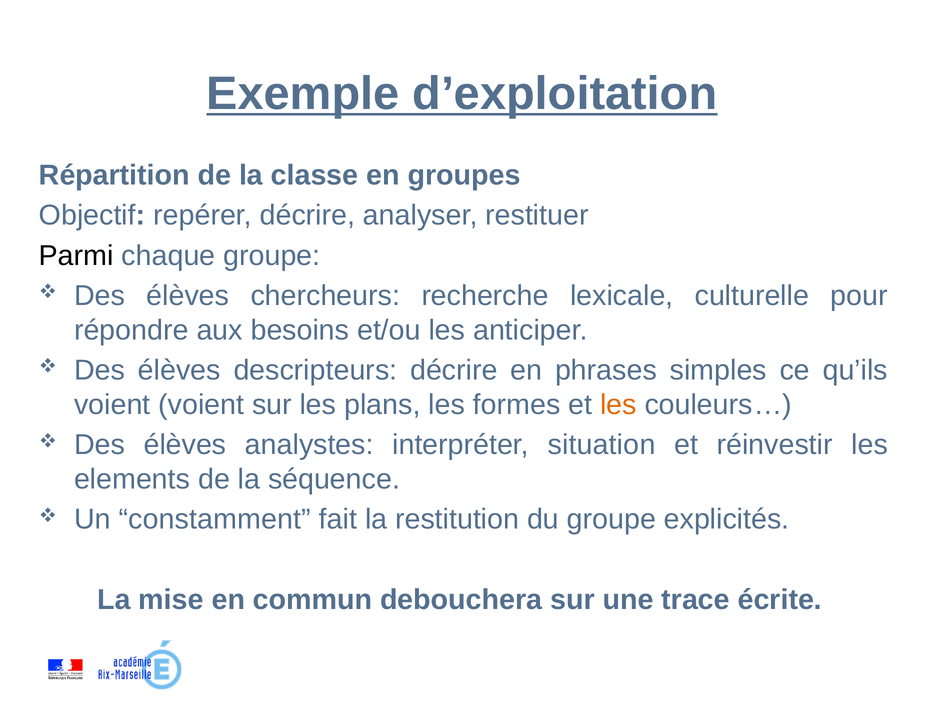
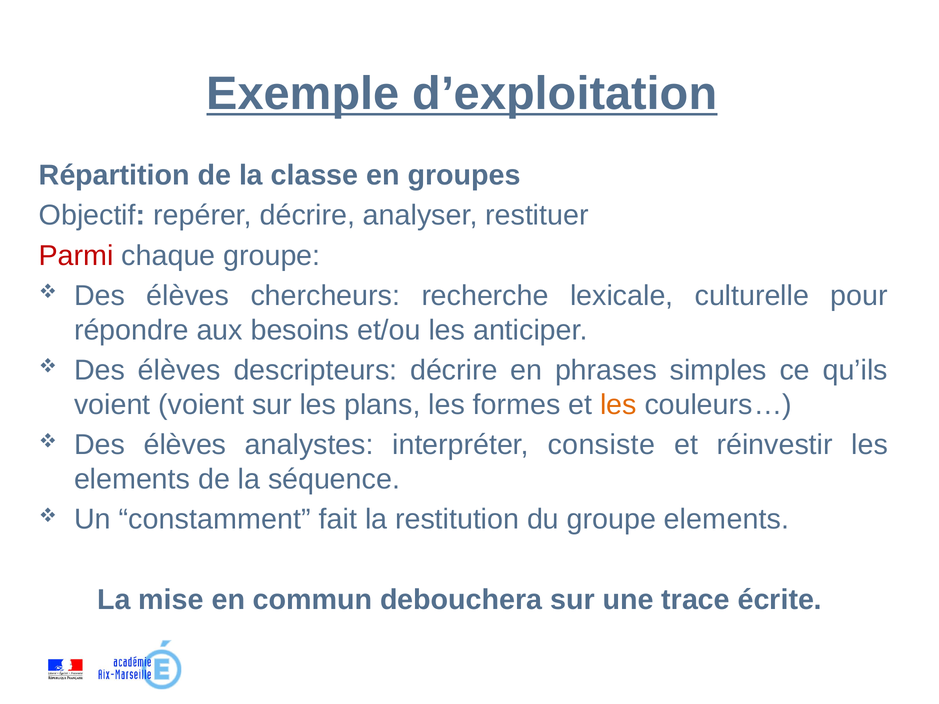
Parmi colour: black -> red (76, 256)
situation: situation -> consiste (601, 445)
groupe explicités: explicités -> elements (727, 519)
